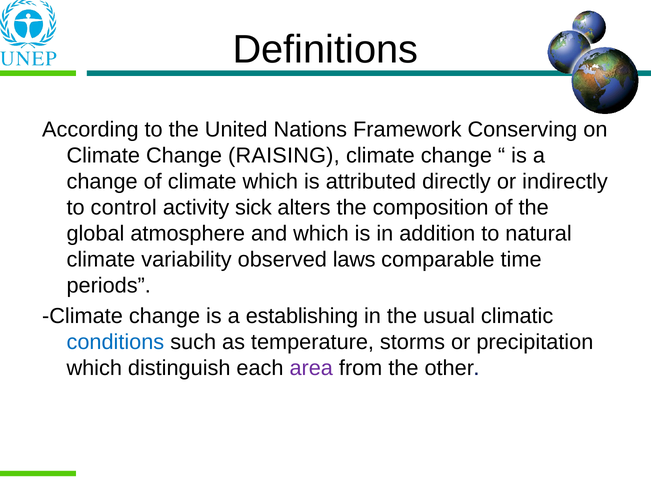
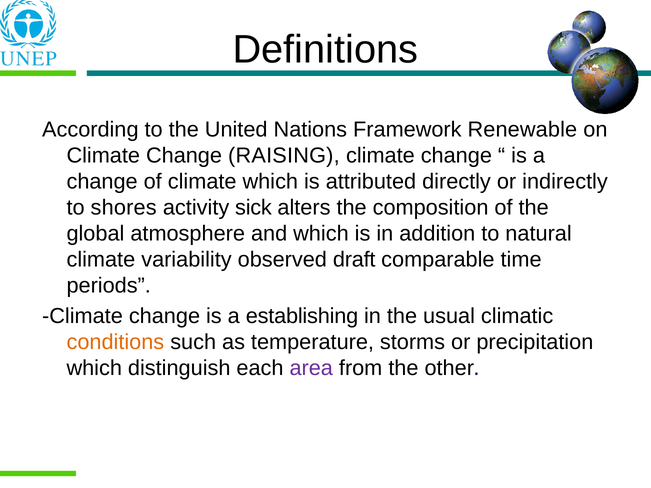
Conserving: Conserving -> Renewable (522, 130)
control: control -> shores (124, 208)
laws: laws -> draft (354, 260)
conditions colour: blue -> orange (115, 342)
